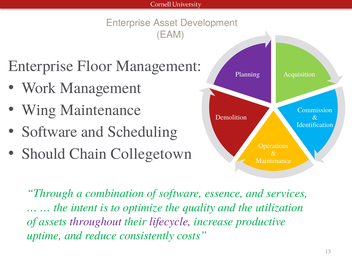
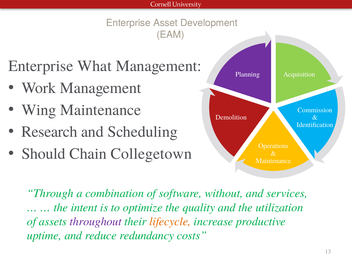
Floor: Floor -> What (95, 66)
Software: Software -> Research (49, 132)
essence: essence -> without (224, 193)
lifecycle colour: purple -> orange (170, 222)
consistently: consistently -> redundancy (147, 236)
